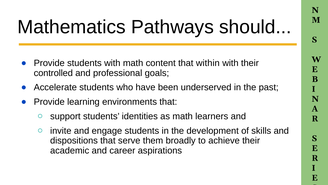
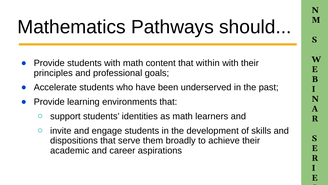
controlled: controlled -> principles (53, 73)
